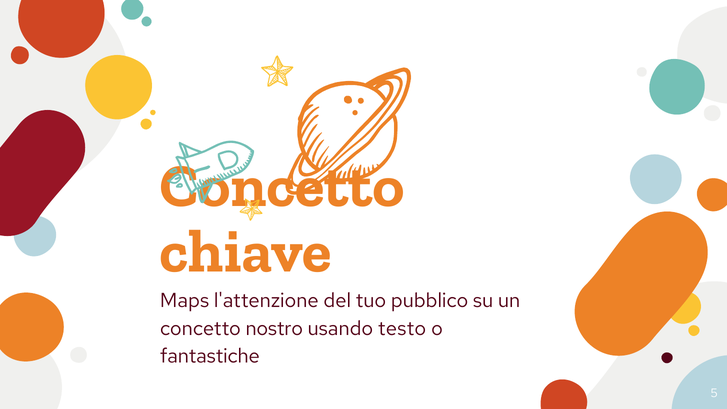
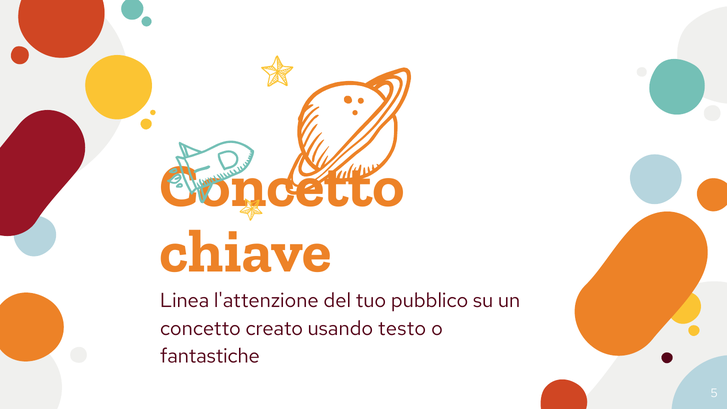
Maps: Maps -> Linea (185, 301)
nostro: nostro -> creato (274, 328)
